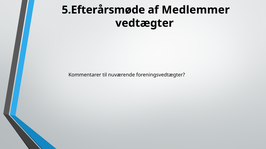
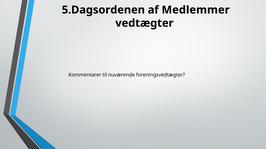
5.Efterårsmøde: 5.Efterårsmøde -> 5.Dagsordenen (103, 10)
